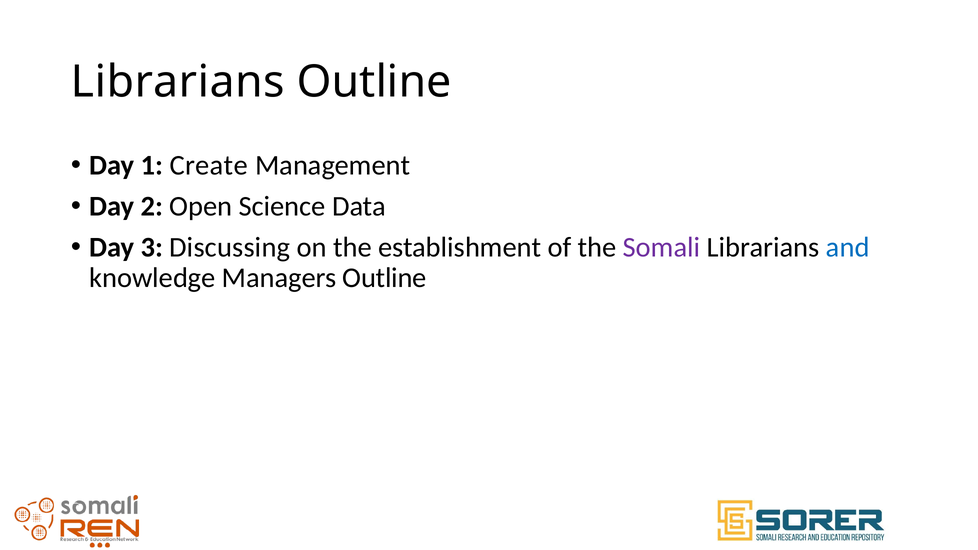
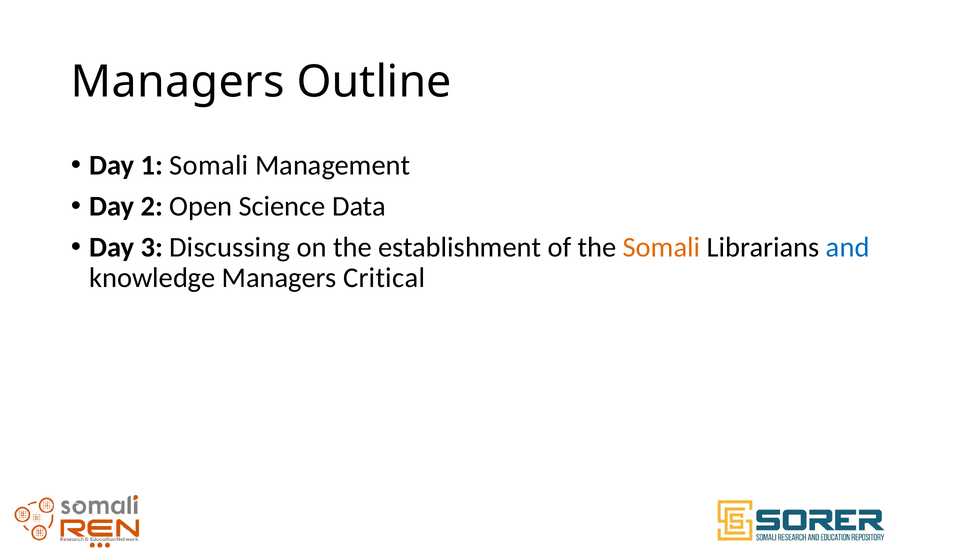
Librarians: Librarians -> Managers (178, 82)
1 Create: Create -> Somali (209, 165)
Somali colour: purple -> orange (662, 247)
Managers Outline: Outline -> Critical (384, 278)
